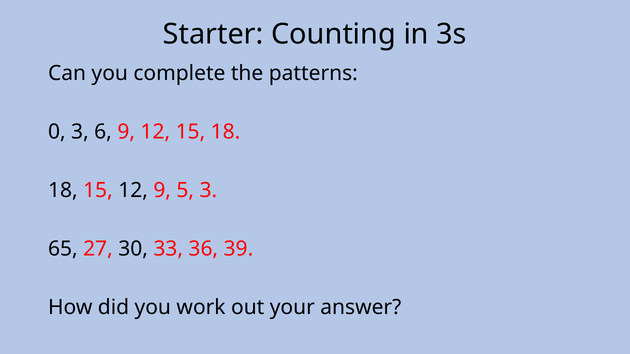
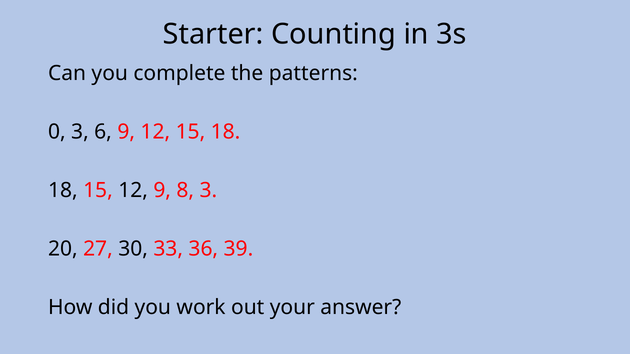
5: 5 -> 8 (185, 191)
65: 65 -> 20 (63, 249)
